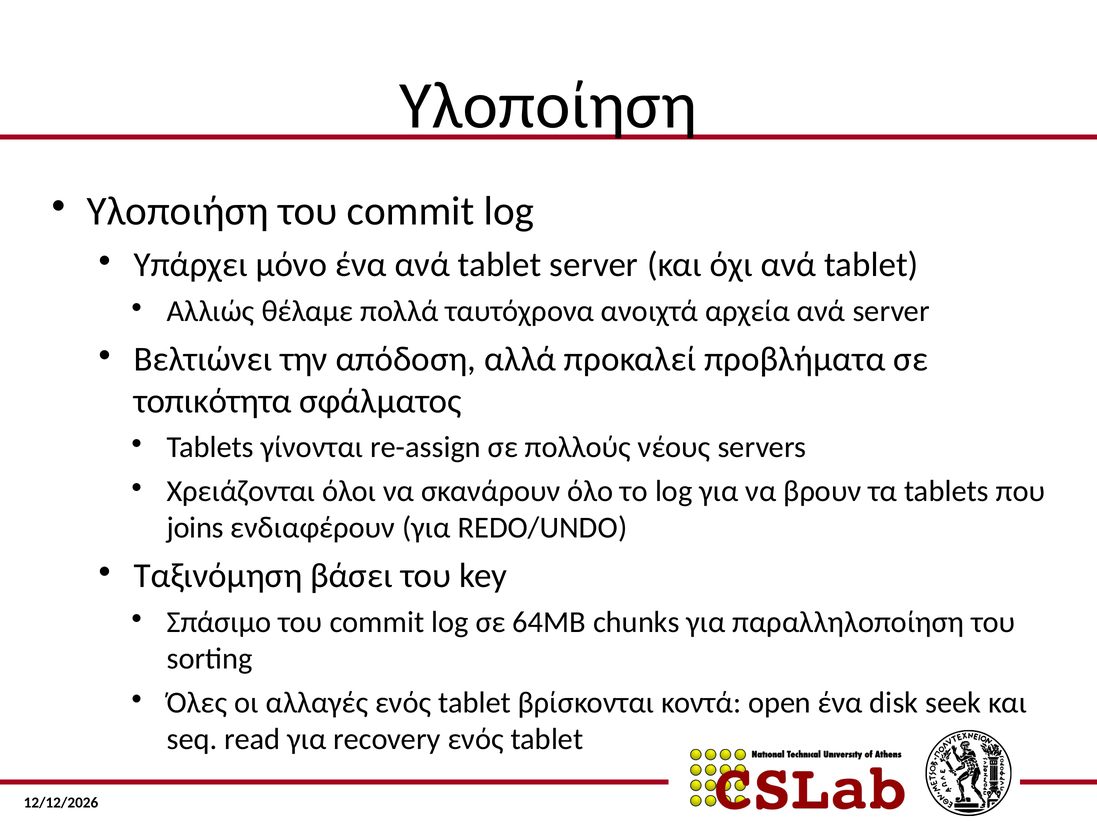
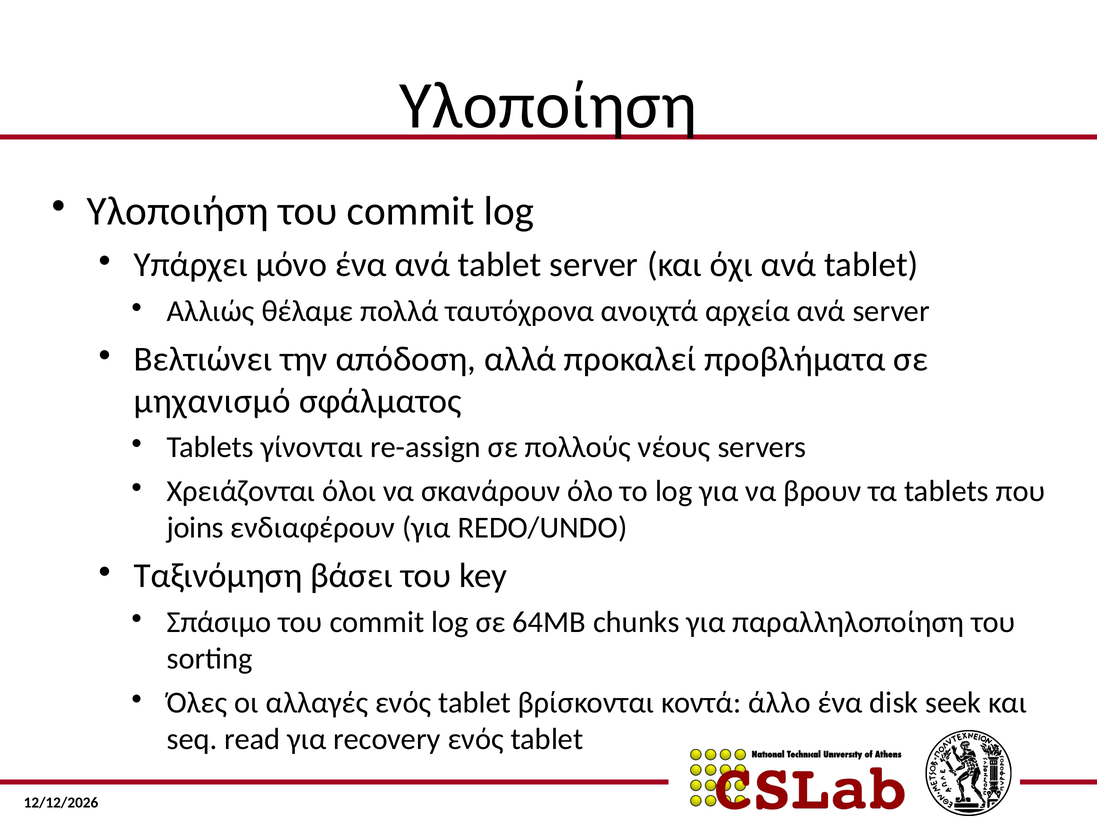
τοπικότητα: τοπικότητα -> µηχανισµό (212, 402)
open: open -> άλλο (780, 703)
